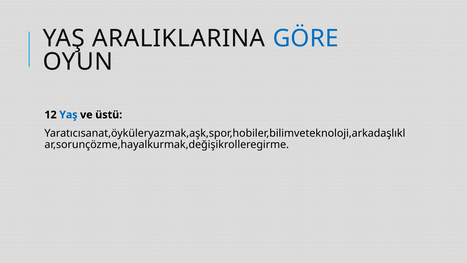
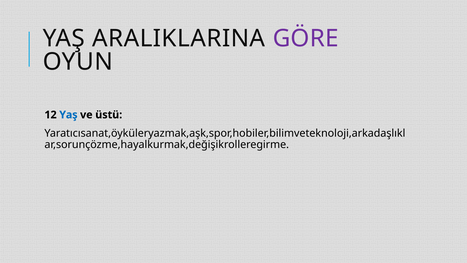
GÖRE colour: blue -> purple (306, 38)
